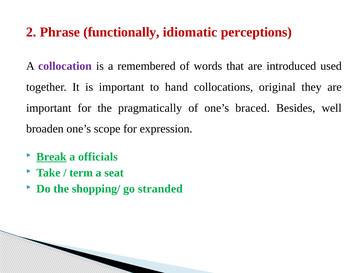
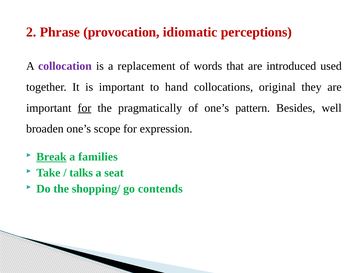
functionally: functionally -> provocation (121, 32)
remembered: remembered -> replacement (146, 66)
for underline: none -> present (84, 108)
braced: braced -> pattern (253, 108)
officials: officials -> families (98, 157)
term: term -> talks (81, 173)
stranded: stranded -> contends (160, 189)
